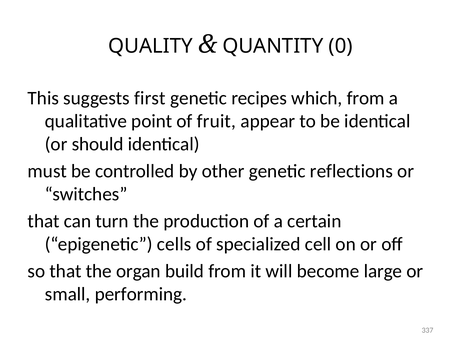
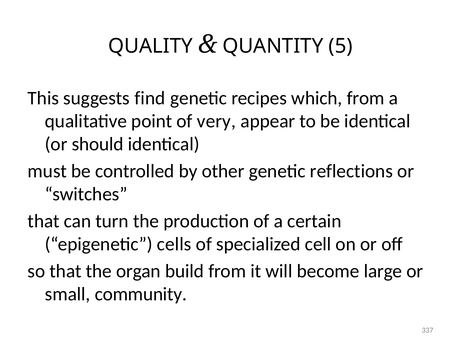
0: 0 -> 5 (341, 46)
first: first -> find (150, 98)
fruit: fruit -> very (216, 121)
performing: performing -> community (141, 294)
